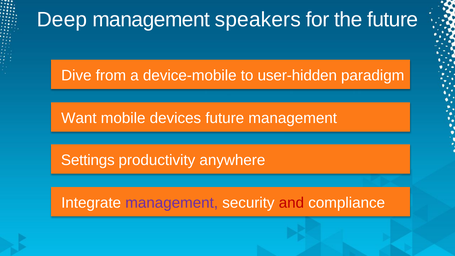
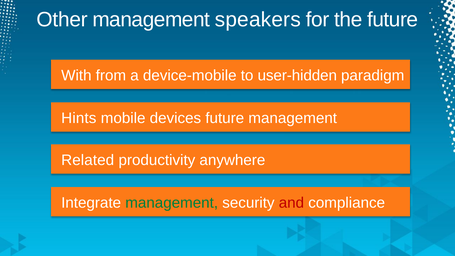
Deep: Deep -> Other (62, 20)
Dive: Dive -> With (76, 75)
Want: Want -> Hints (79, 118)
Settings: Settings -> Related (88, 160)
management colour: purple -> green (172, 203)
